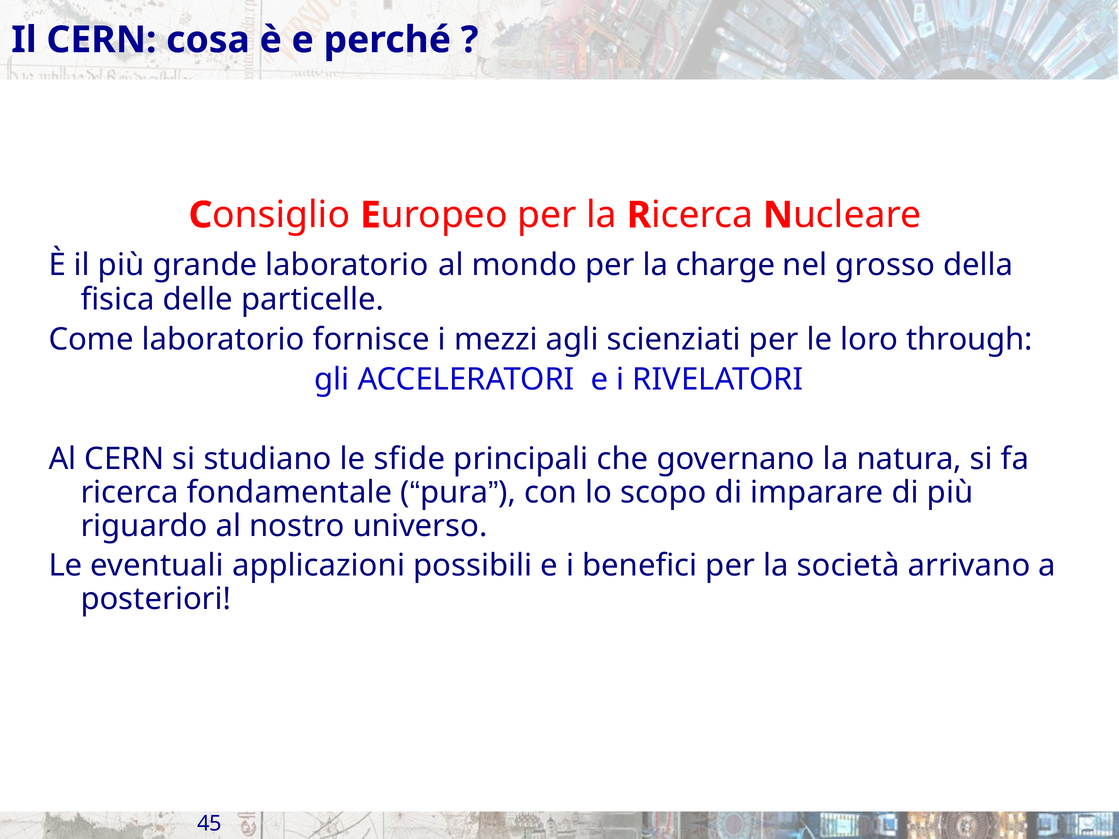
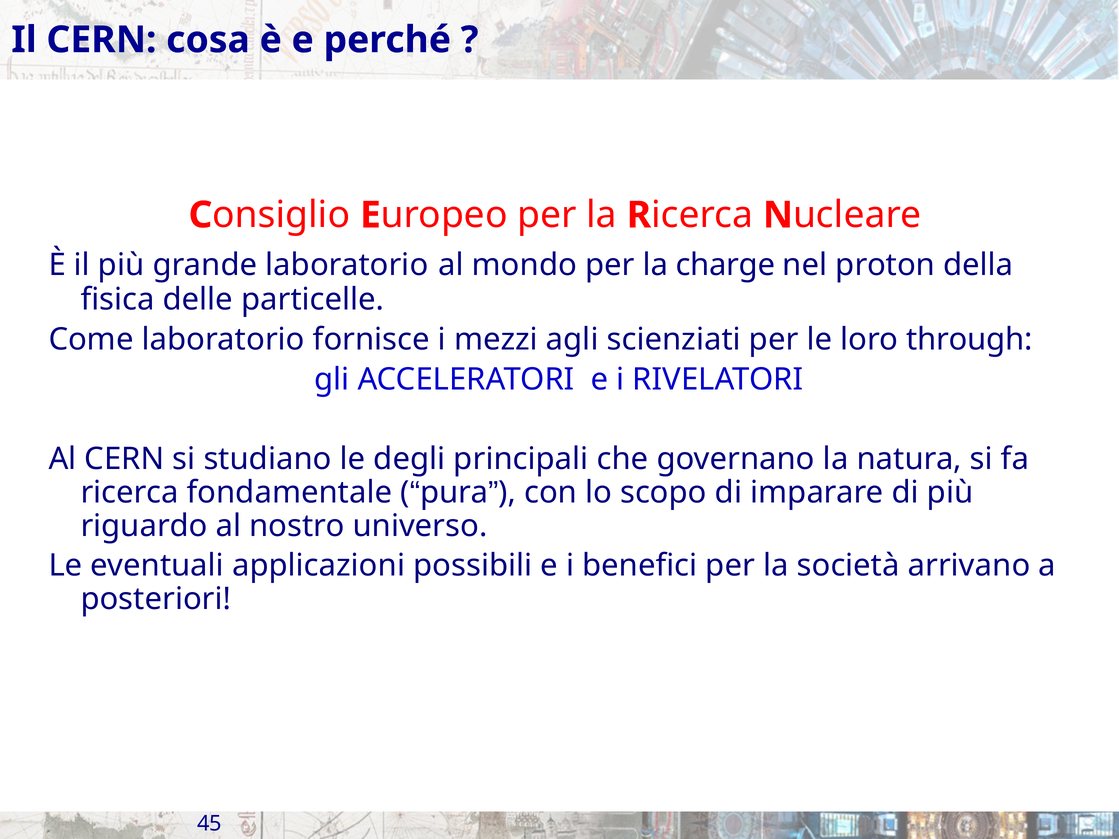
grosso: grosso -> proton (885, 265)
sfide: sfide -> degli (409, 459)
